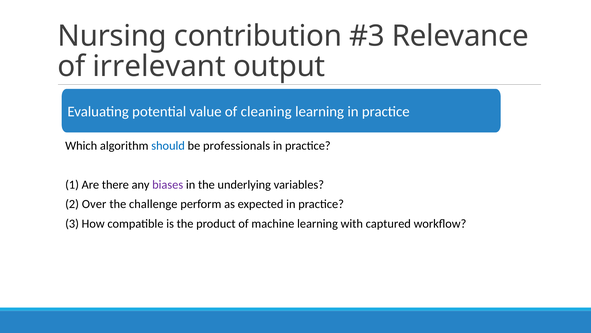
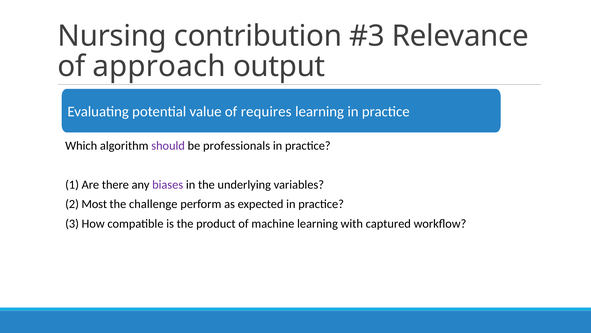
irrelevant: irrelevant -> approach (159, 66)
cleaning: cleaning -> requires (266, 111)
should colour: blue -> purple (168, 145)
Over: Over -> Most (94, 204)
